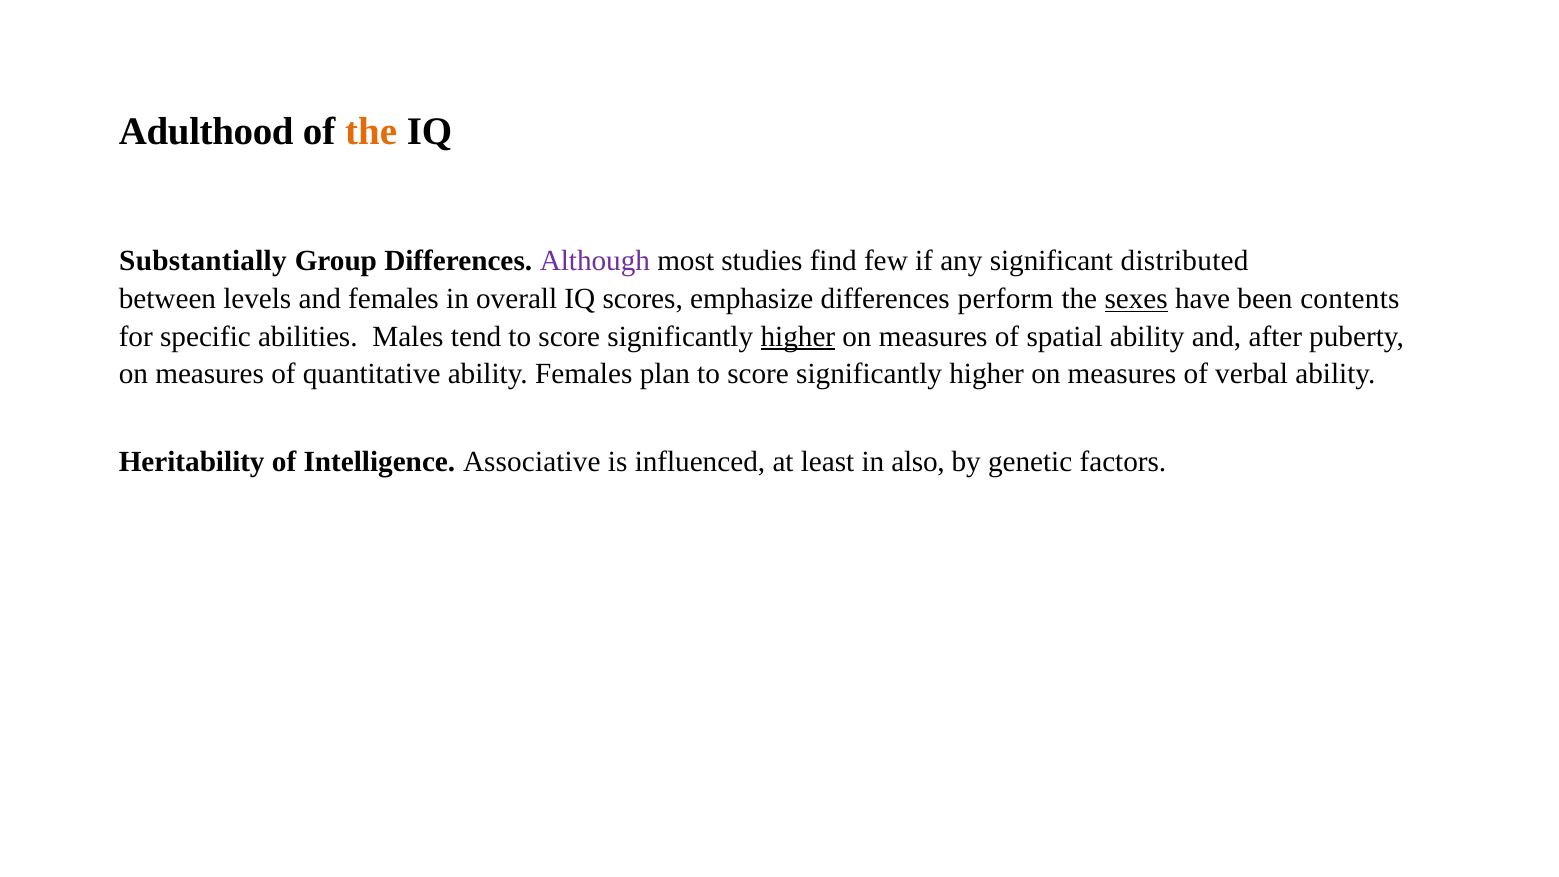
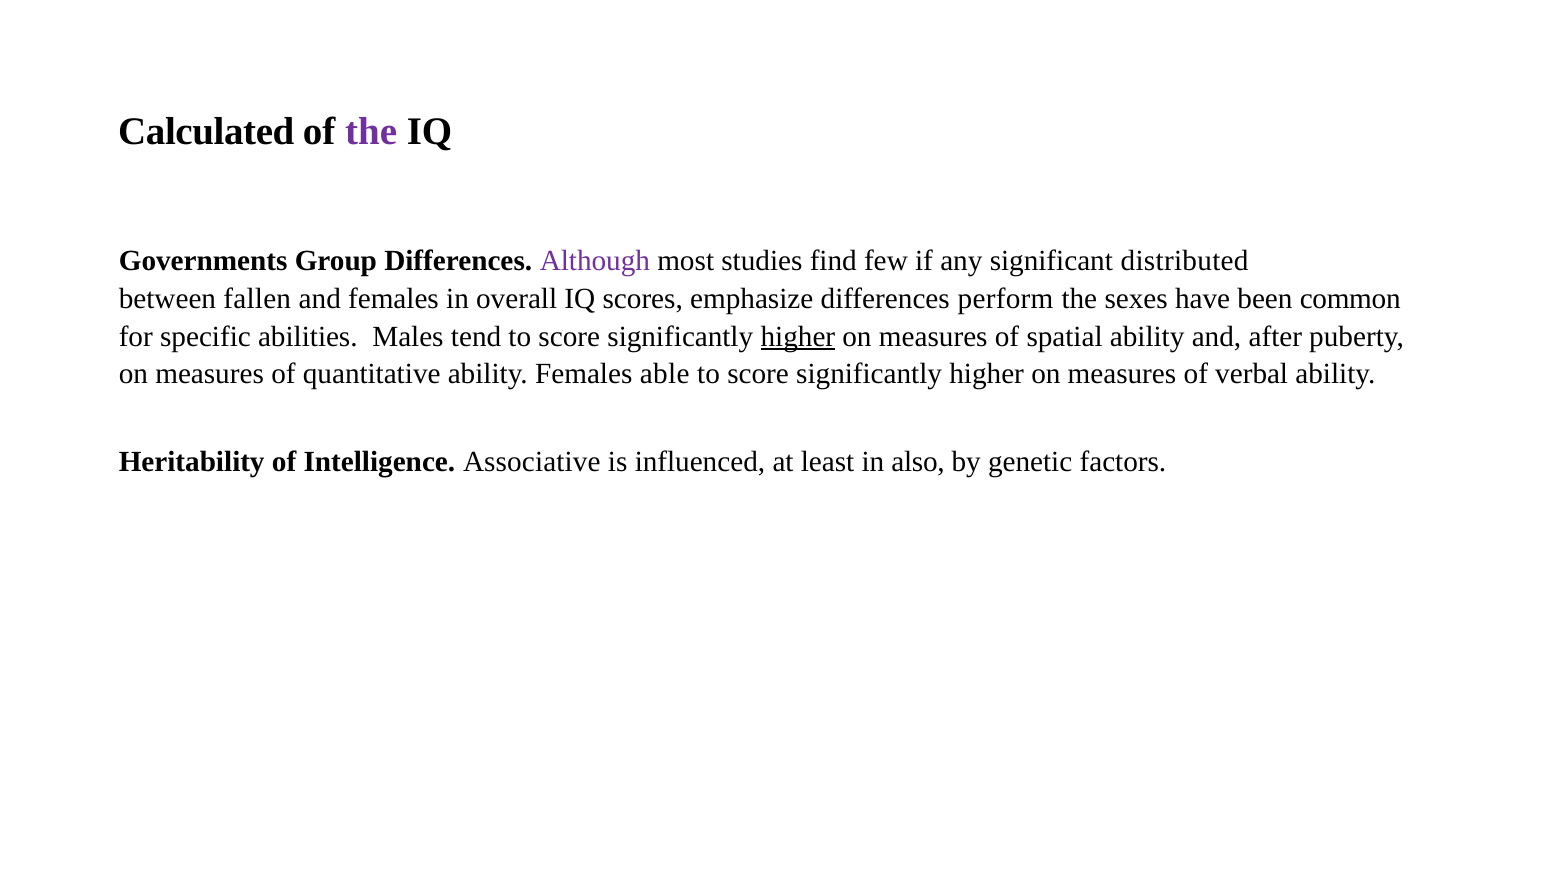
Adulthood: Adulthood -> Calculated (206, 131)
the colour: orange -> purple (371, 131)
Substantially: Substantially -> Governments (203, 261)
levels: levels -> fallen (257, 299)
sexes underline: present -> none (1136, 299)
contents: contents -> common (1350, 299)
plan: plan -> able (665, 374)
